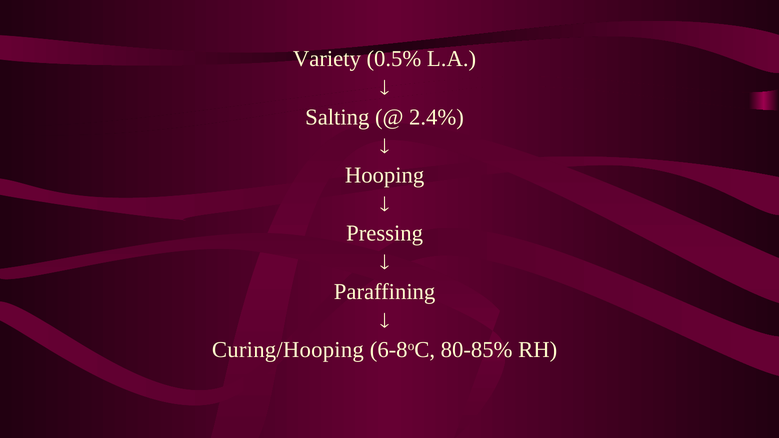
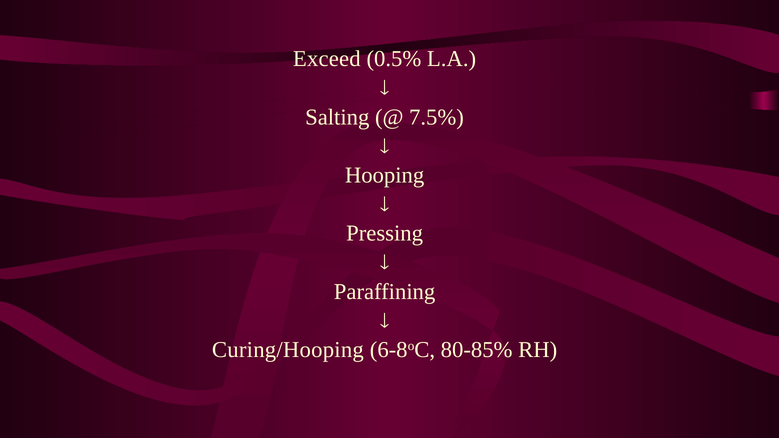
Variety: Variety -> Exceed (327, 59)
2.4%: 2.4% -> 7.5% (436, 117)
